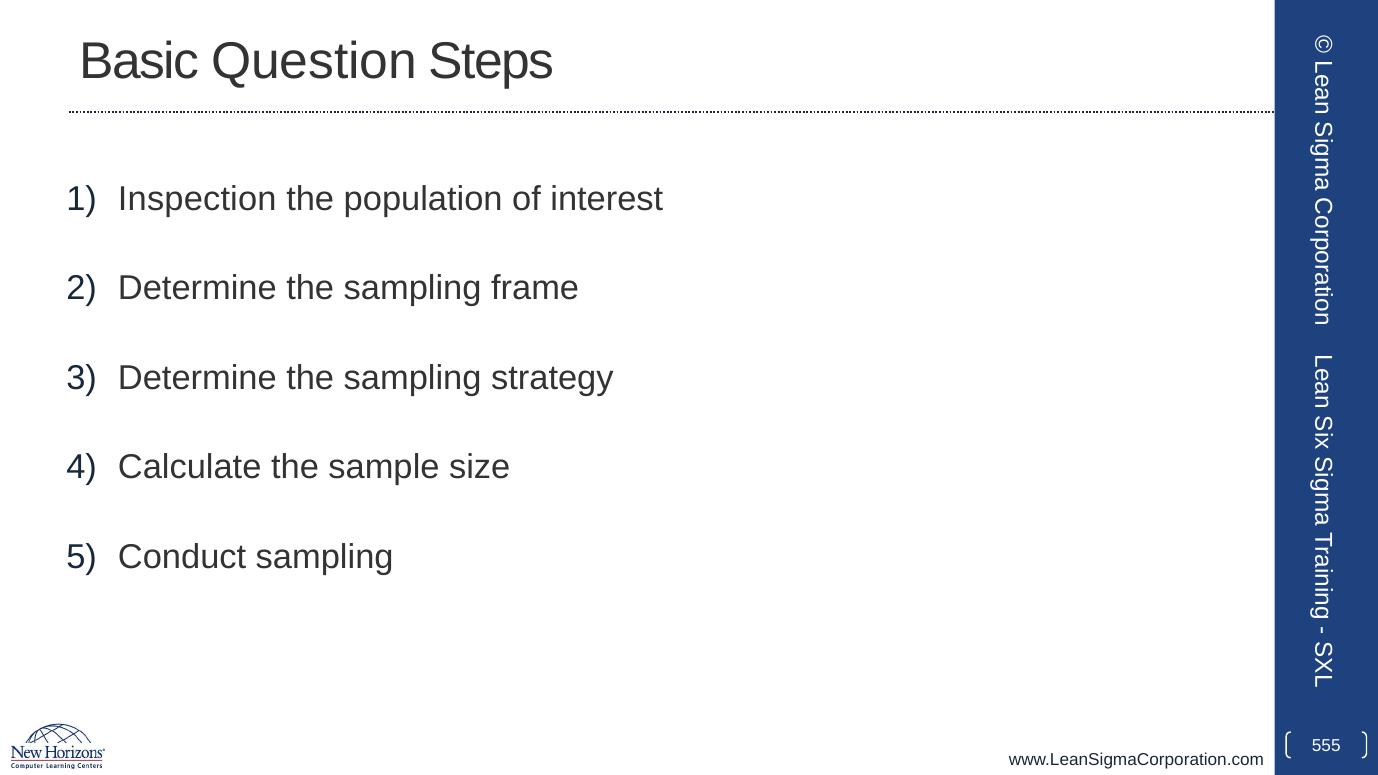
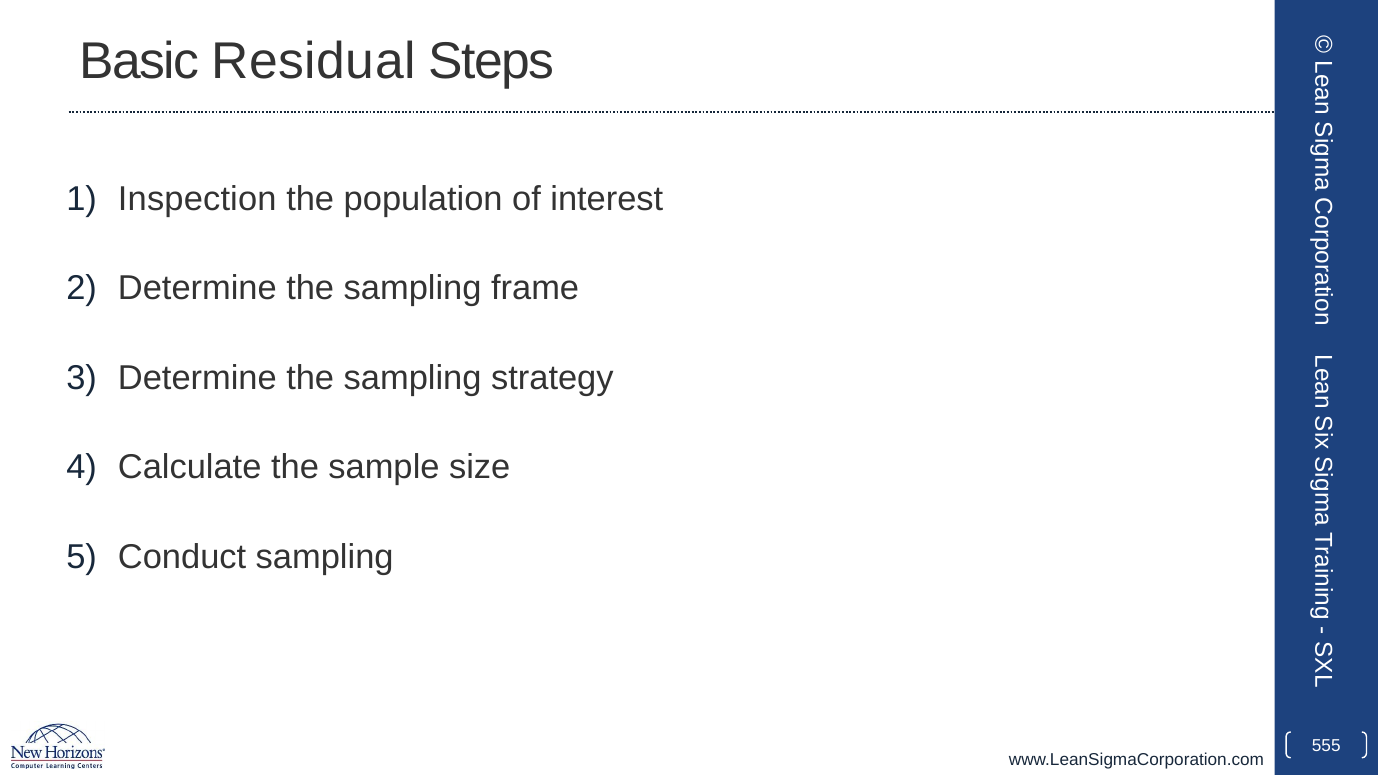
Question: Question -> Residual (314, 61)
